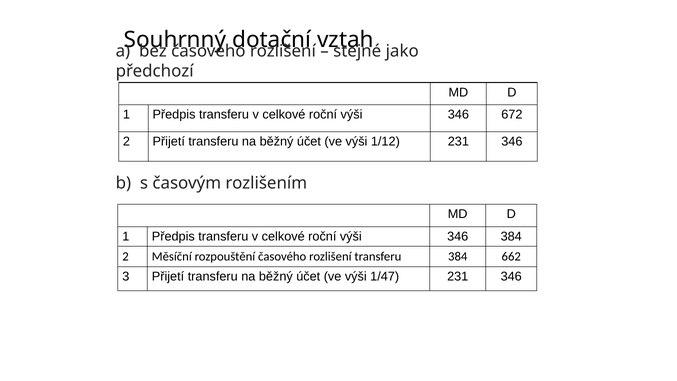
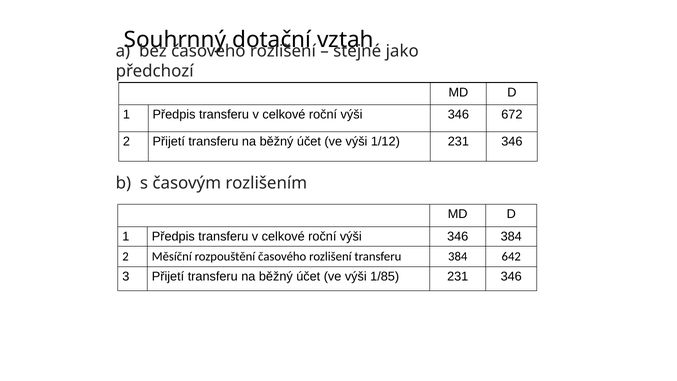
662: 662 -> 642 (511, 256)
1/47: 1/47 -> 1/85 (385, 276)
